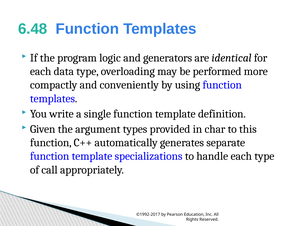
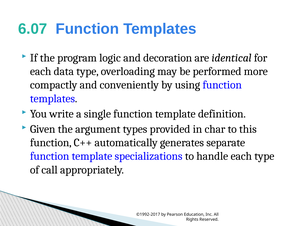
6.48: 6.48 -> 6.07 (33, 29)
generators: generators -> decoration (168, 58)
